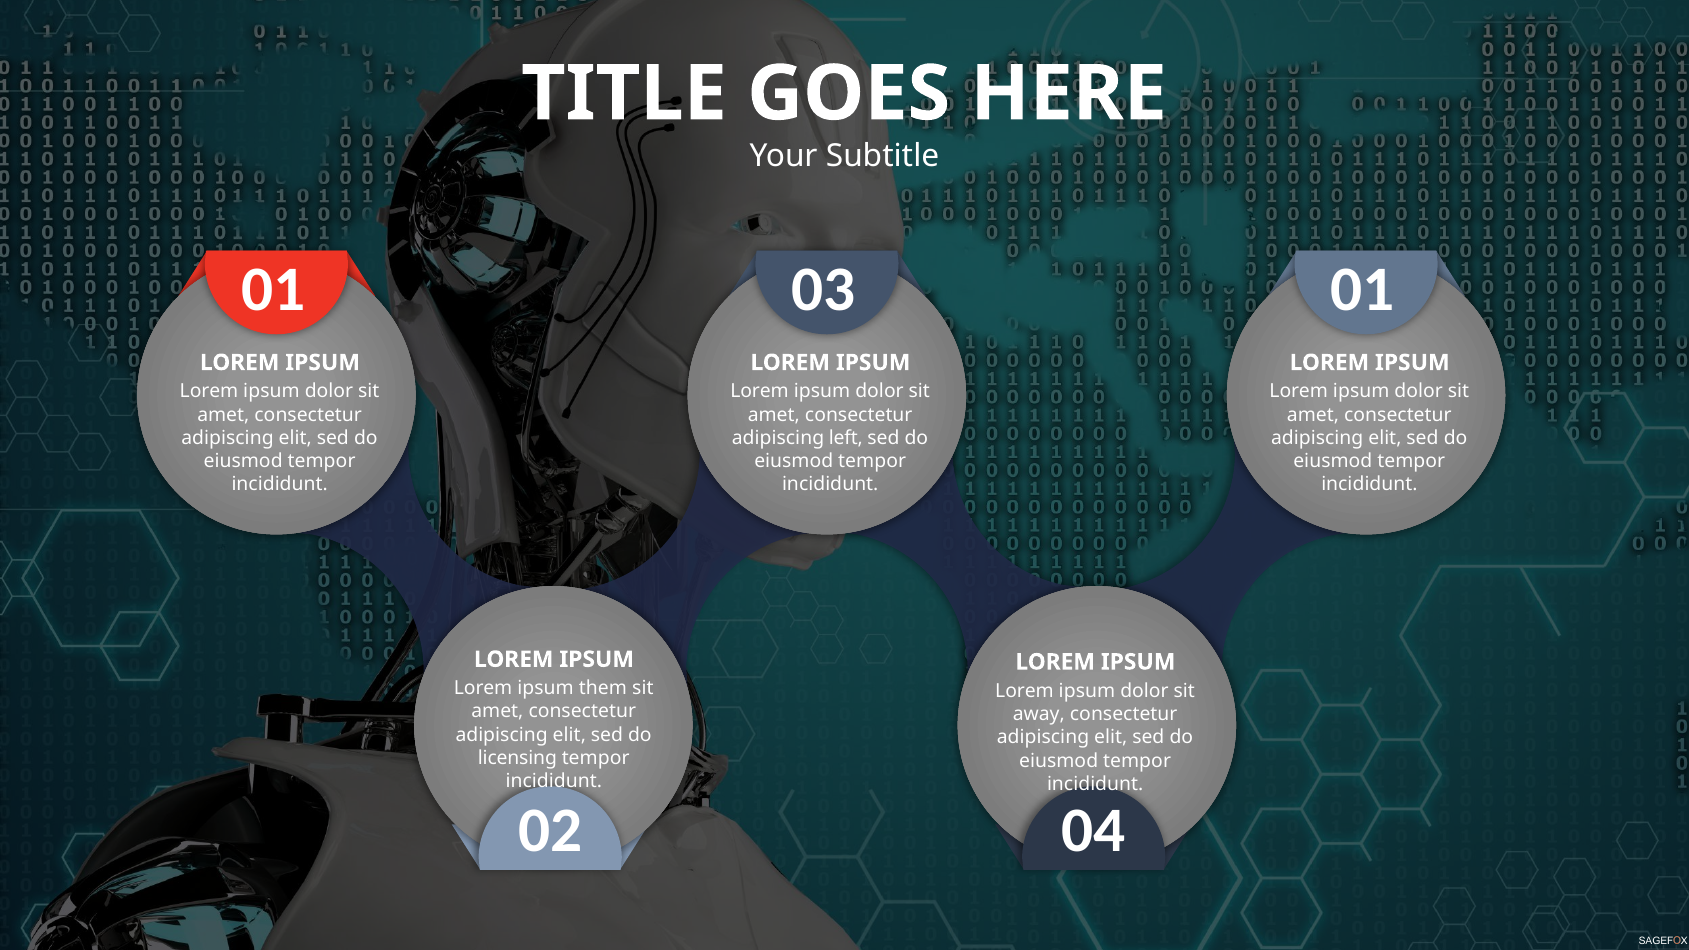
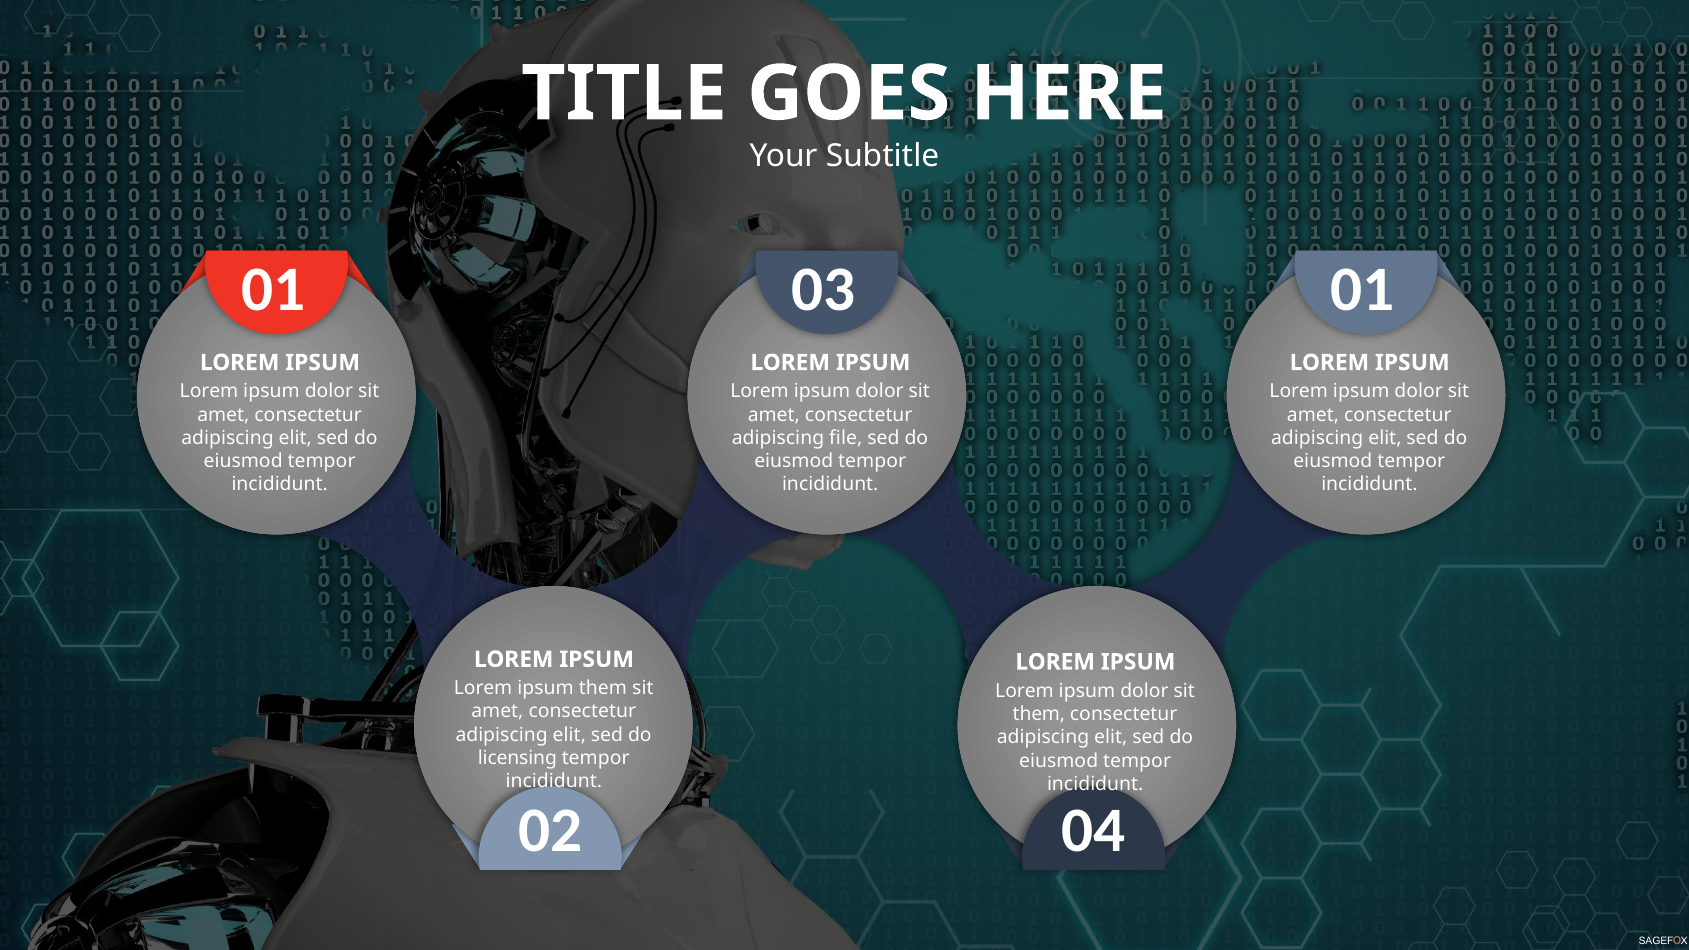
left: left -> file (846, 438)
away: away -> them (1039, 714)
